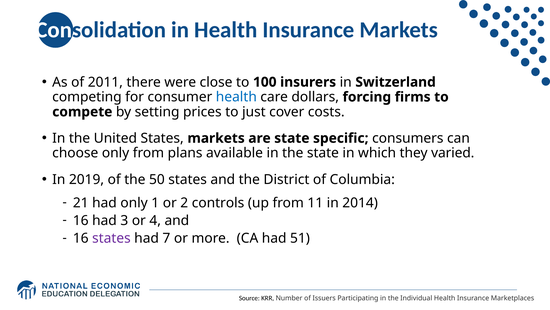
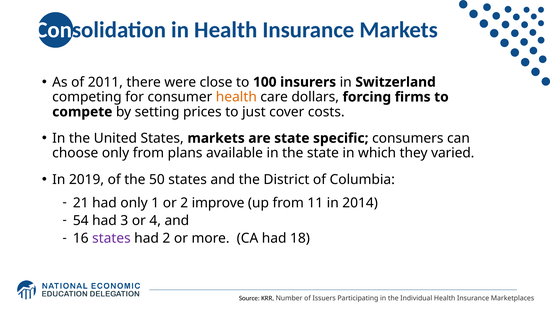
health colour: blue -> orange (236, 97)
controls: controls -> improve (218, 203)
16: 16 -> 54 (81, 220)
had 7: 7 -> 2 (166, 238)
51: 51 -> 18 (300, 238)
